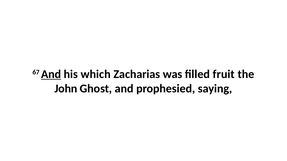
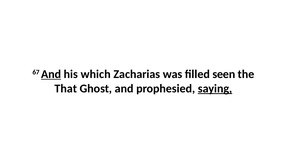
fruit: fruit -> seen (224, 74)
John: John -> That (66, 89)
saying underline: none -> present (215, 89)
